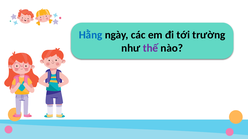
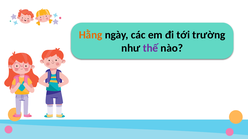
Hằng colour: blue -> orange (91, 35)
